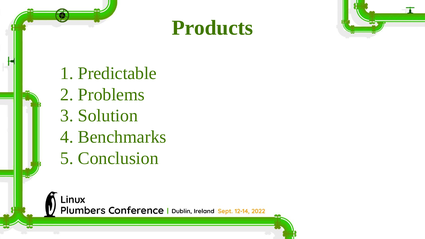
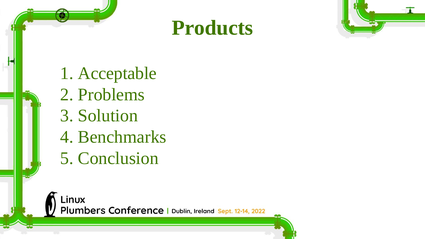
Predictable: Predictable -> Acceptable (117, 73)
